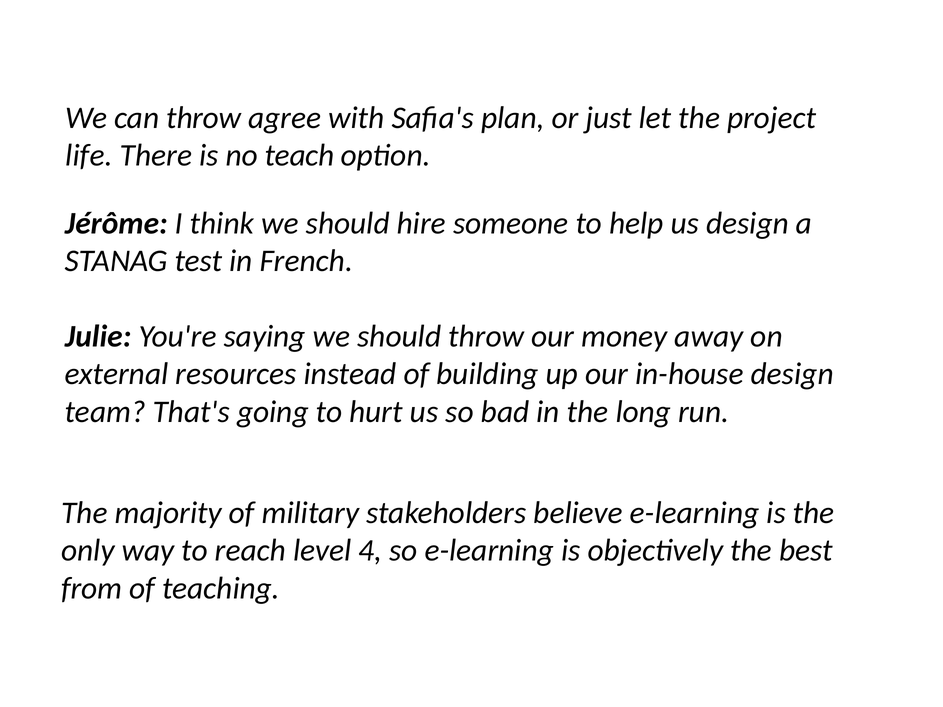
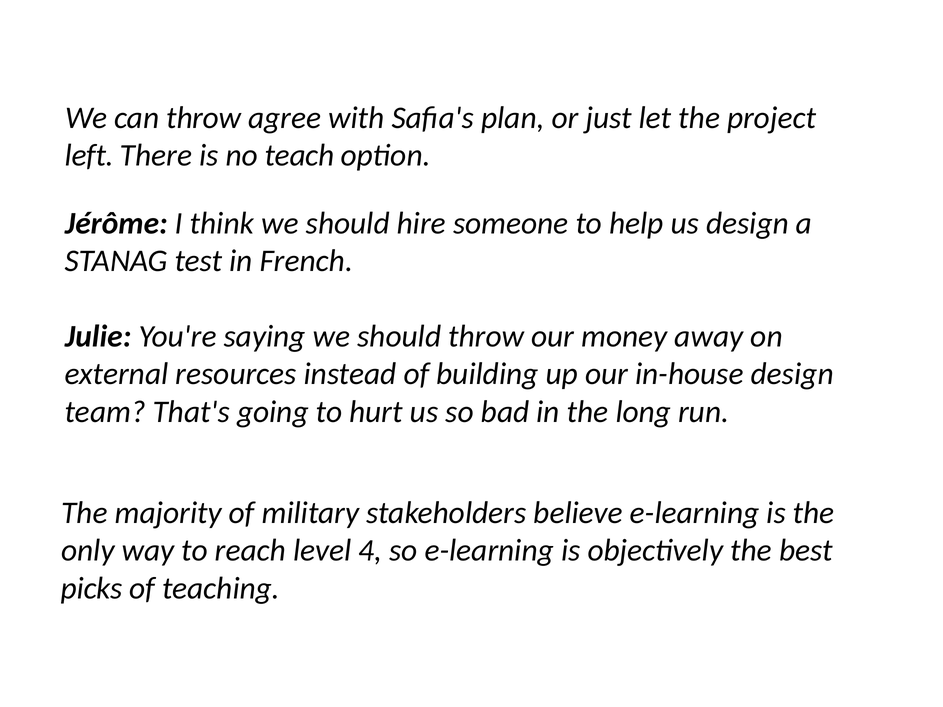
life: life -> left (89, 155)
from: from -> picks (92, 588)
